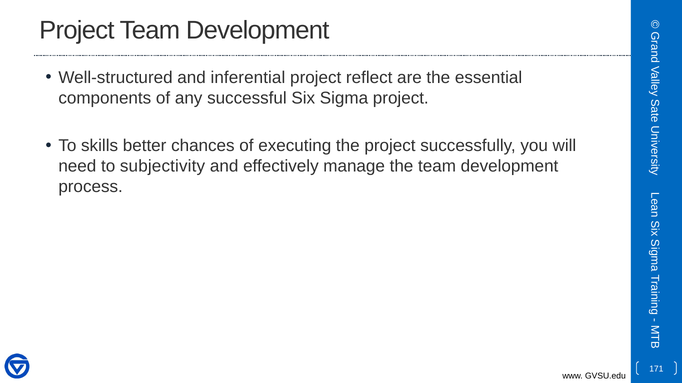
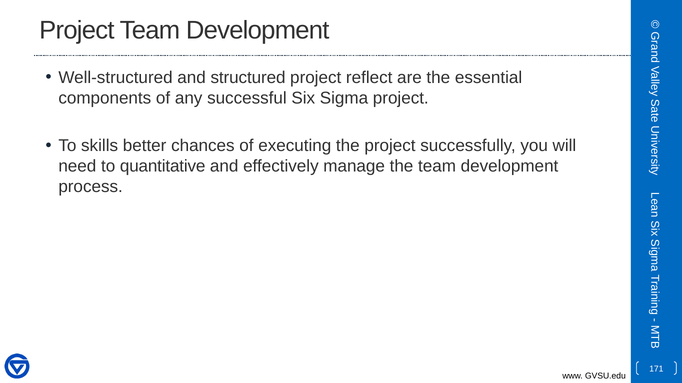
inferential: inferential -> structured (248, 78)
subjectivity: subjectivity -> quantitative (163, 167)
